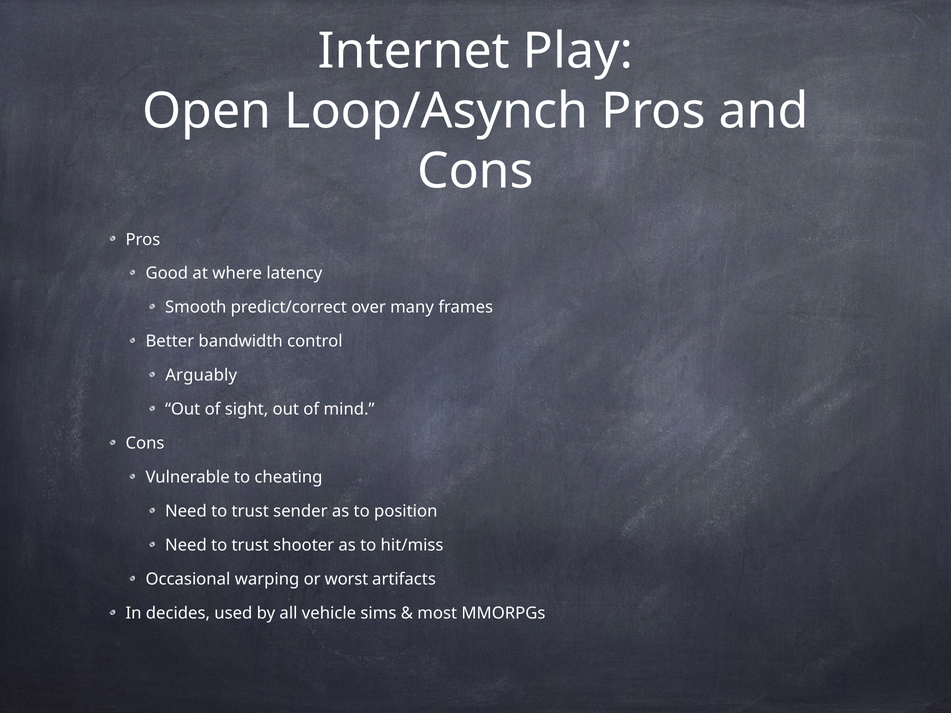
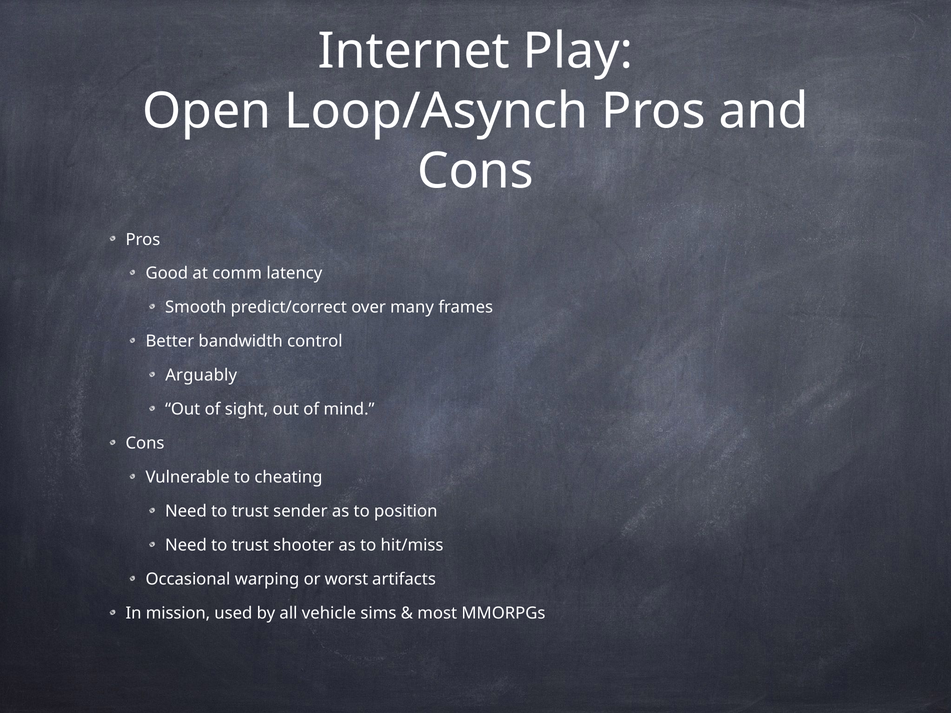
where: where -> comm (237, 274)
decides: decides -> mission (178, 613)
